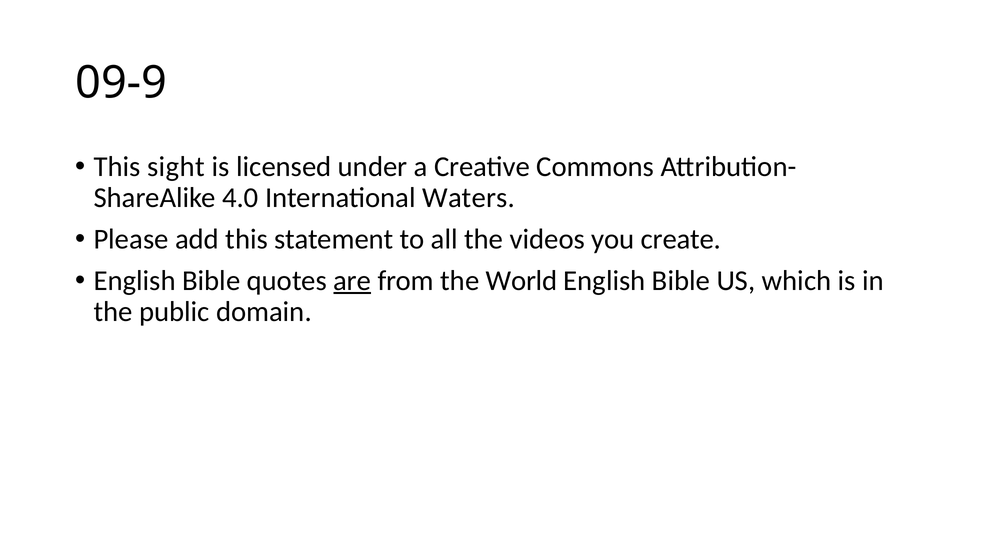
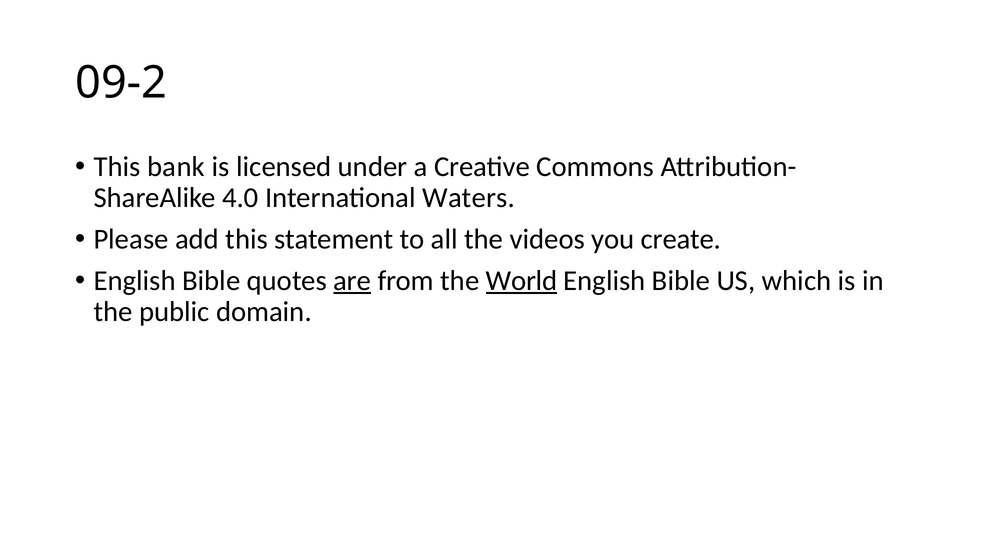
09-9: 09-9 -> 09-2 (121, 83)
sight: sight -> bank (176, 167)
World underline: none -> present (522, 280)
